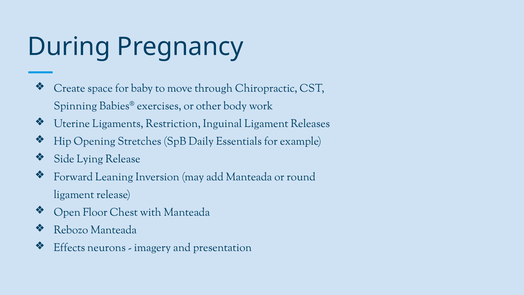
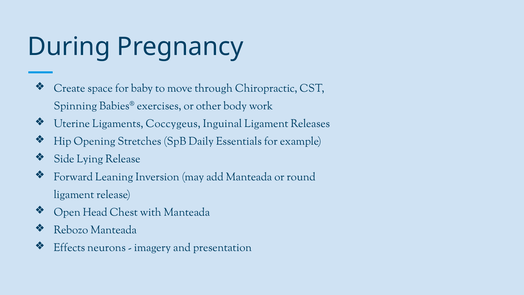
Restriction: Restriction -> Coccygeus (173, 124)
Floor: Floor -> Head (95, 212)
